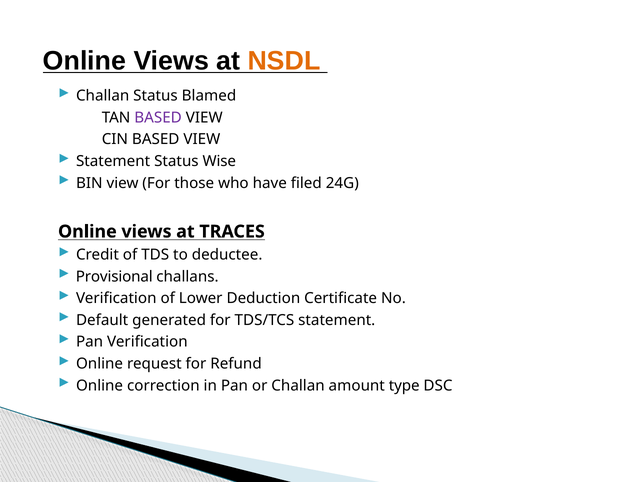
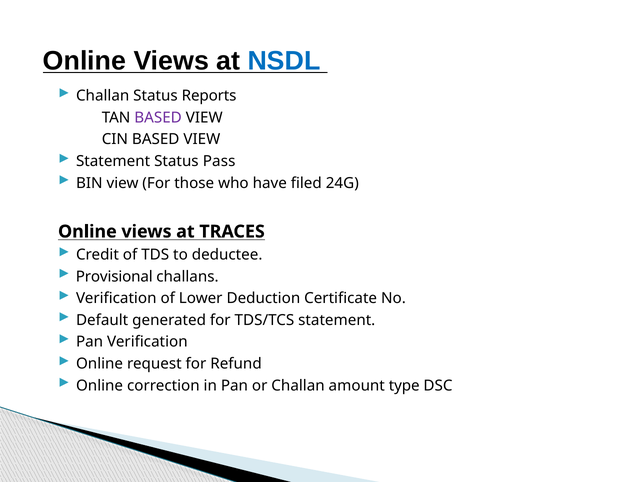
NSDL colour: orange -> blue (284, 61)
Blamed: Blamed -> Reports (209, 96)
Wise: Wise -> Pass (219, 161)
